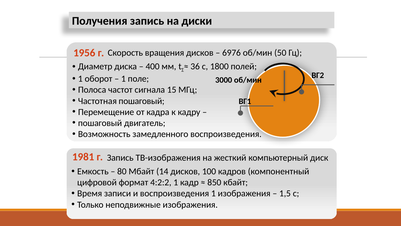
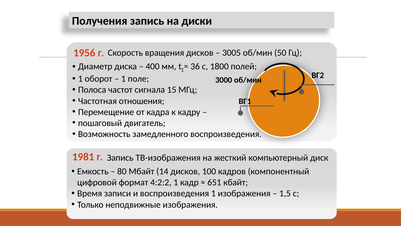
6976: 6976 -> 3005 (232, 53)
Частотная пошаговый: пошаговый -> отношения (142, 101)
850: 850 -> 651 (214, 182)
